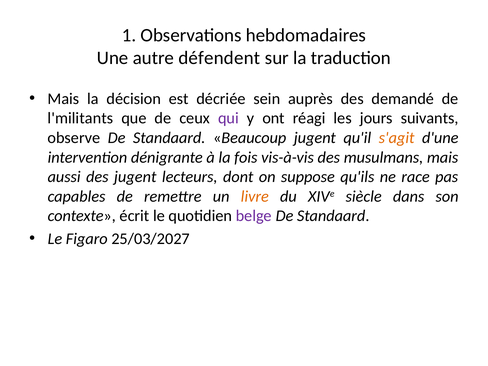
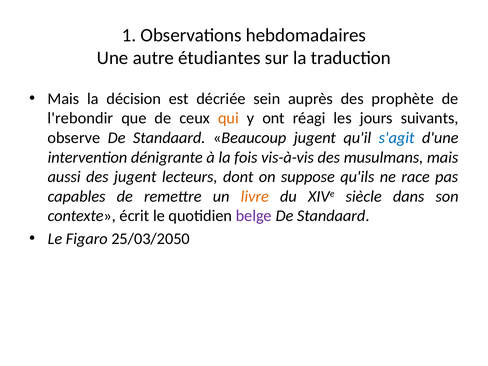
défendent: défendent -> étudiantes (219, 58)
demandé: demandé -> prophète (403, 99)
l'militants: l'militants -> l'rebondir (80, 118)
qui colour: purple -> orange (228, 118)
s'agit colour: orange -> blue (397, 138)
25/03/2027: 25/03/2027 -> 25/03/2050 (151, 239)
